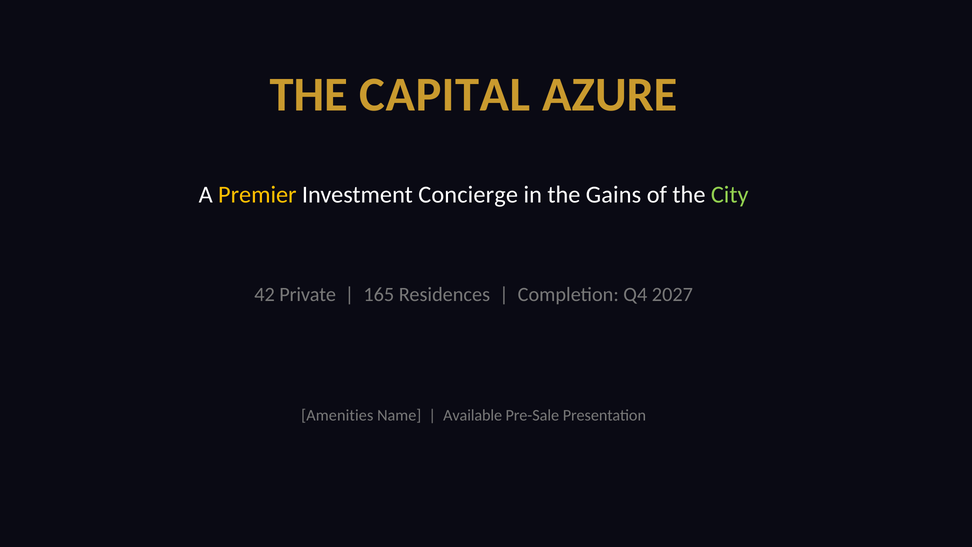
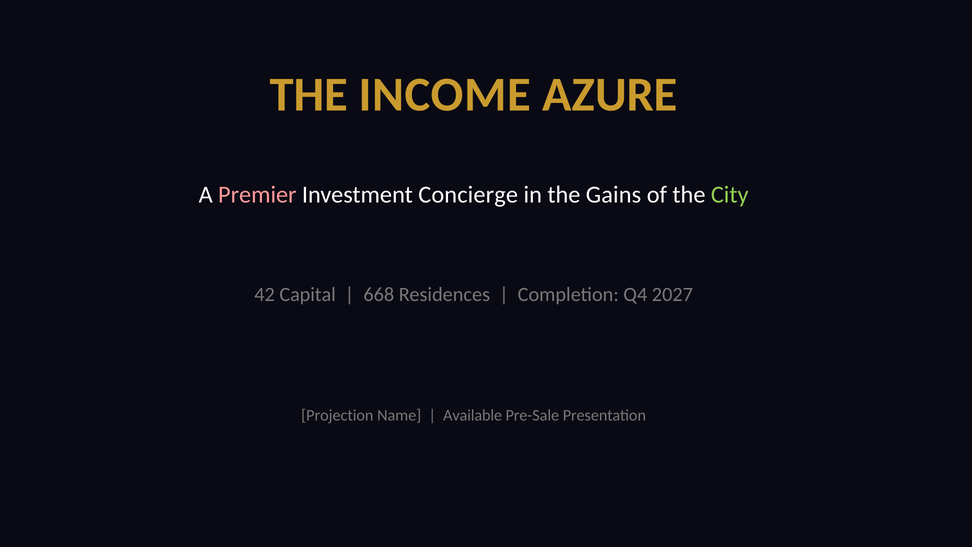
CAPITAL: CAPITAL -> INCOME (445, 94)
Premier colour: yellow -> pink (257, 195)
Private: Private -> Capital (308, 294)
165: 165 -> 668 (379, 294)
Amenities: Amenities -> Projection (337, 415)
